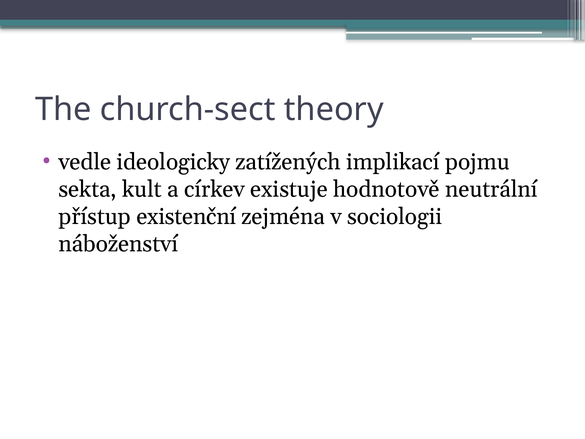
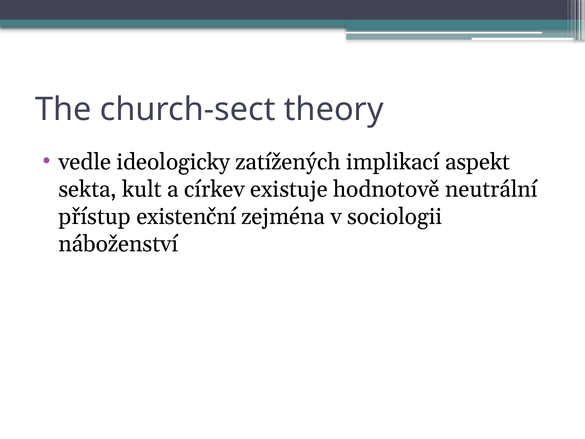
pojmu: pojmu -> aspekt (478, 162)
